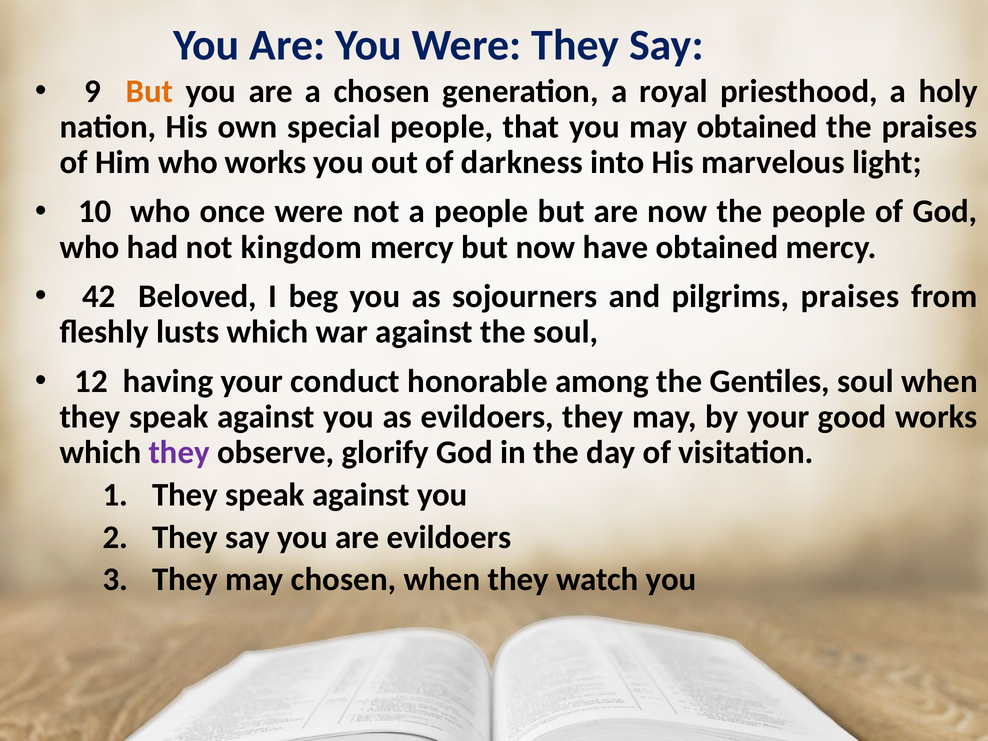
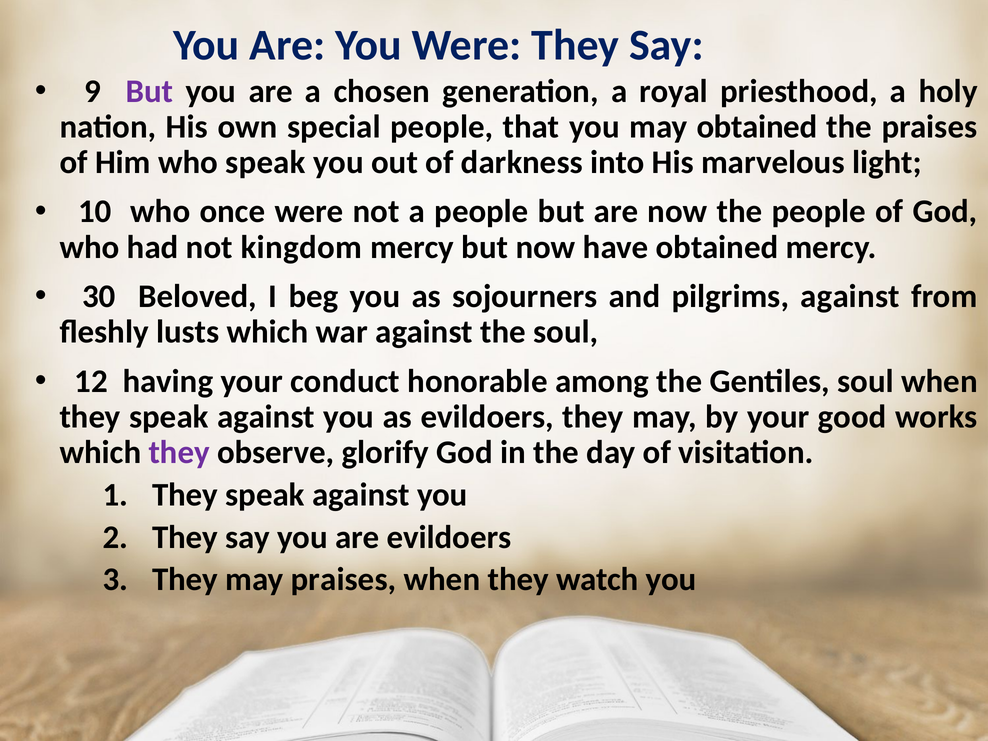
But colour: orange -> purple (149, 91)
who works: works -> speak (265, 162)
42: 42 -> 30 (99, 296)
pilgrims praises: praises -> against (850, 296)
may chosen: chosen -> praises (343, 580)
